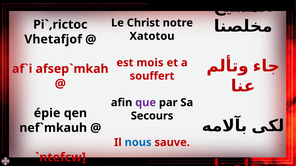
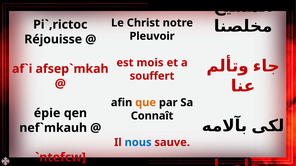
Xatotou: Xatotou -> Pleuvoir (152, 36)
Vhetafjof: Vhetafjof -> Réjouisse (53, 39)
que colour: purple -> orange (146, 103)
Secours: Secours -> Connaît (152, 116)
